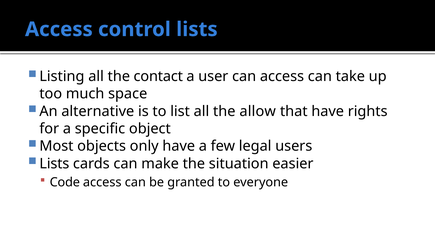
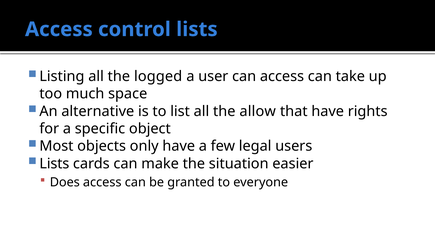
contact: contact -> logged (158, 76)
Code: Code -> Does (65, 182)
